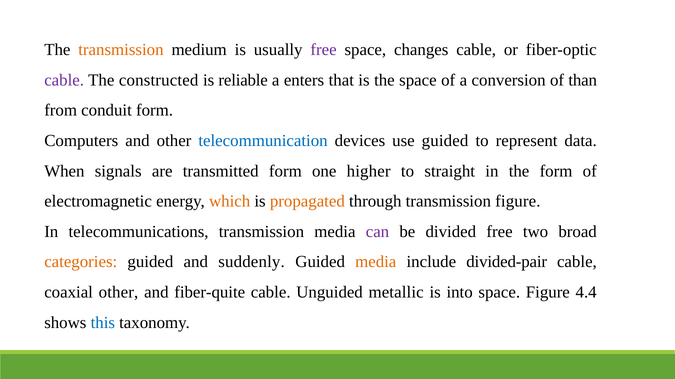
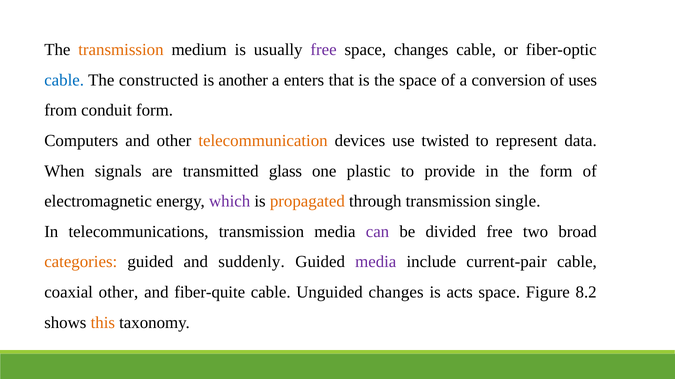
cable colour: purple -> blue (64, 80)
reliable: reliable -> another (243, 80)
than: than -> uses (583, 80)
telecommunication colour: blue -> orange (263, 141)
use guided: guided -> twisted (445, 141)
transmitted form: form -> glass (285, 171)
higher: higher -> plastic (369, 171)
straight: straight -> provide (450, 171)
which colour: orange -> purple (230, 202)
transmission figure: figure -> single (518, 202)
media colour: orange -> purple (376, 262)
divided-pair: divided-pair -> current-pair (507, 262)
Unguided metallic: metallic -> changes (396, 293)
into: into -> acts (460, 293)
4.4: 4.4 -> 8.2 (586, 293)
this colour: blue -> orange (103, 323)
